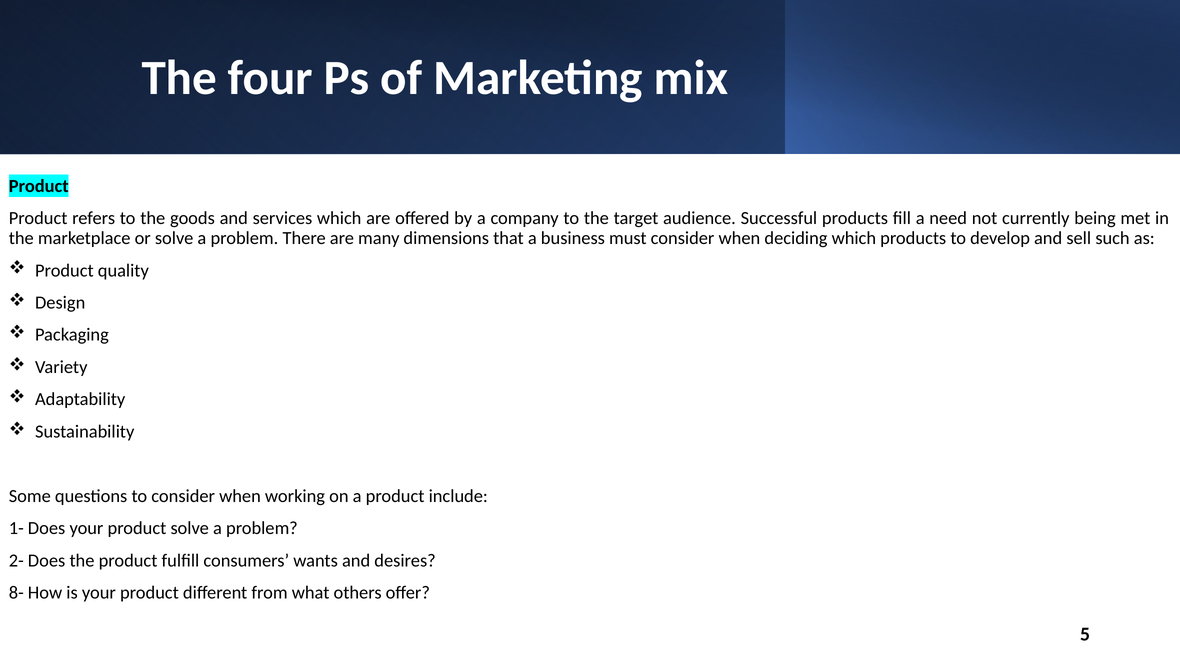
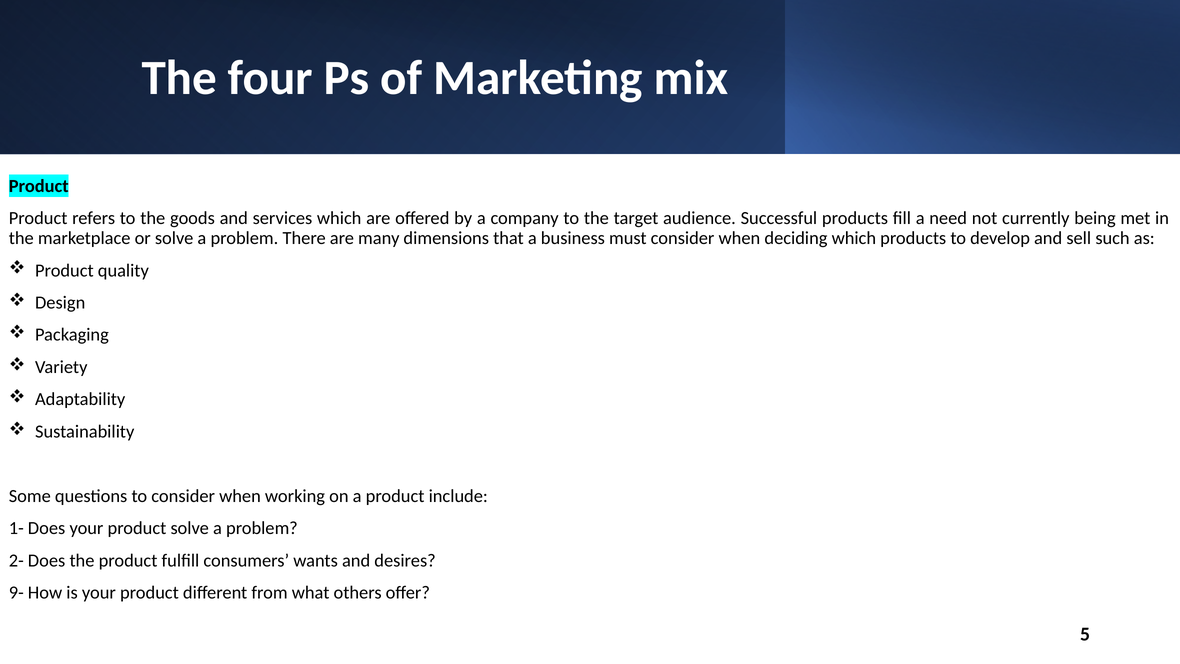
8-: 8- -> 9- (16, 593)
